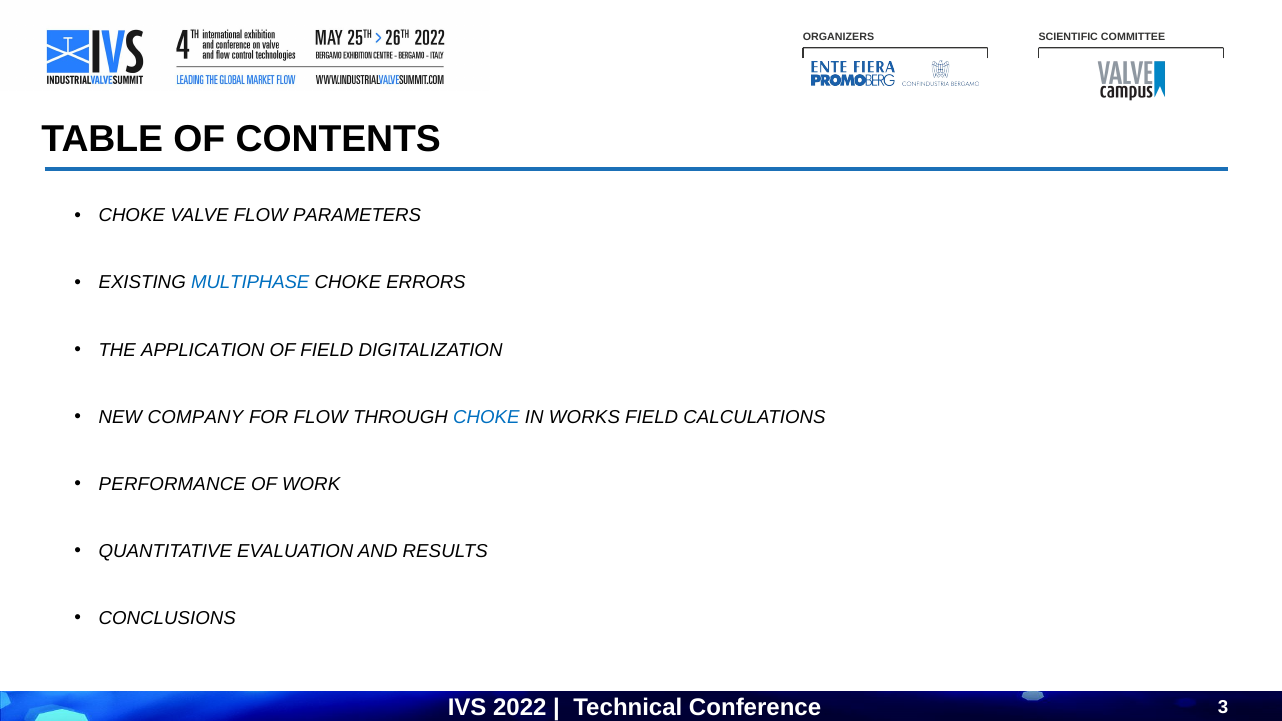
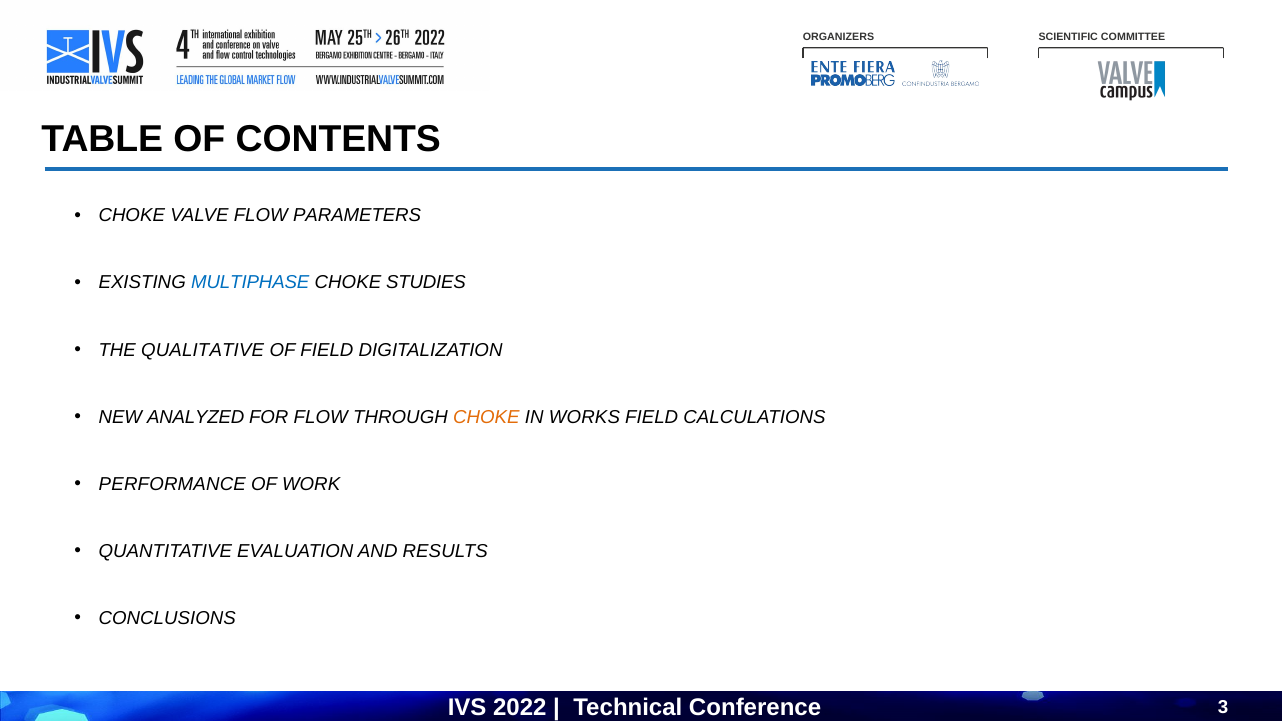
ERRORS: ERRORS -> STUDIES (426, 283)
APPLICATION: APPLICATION -> QUALITATIVE (203, 350)
COMPANY: COMPANY -> ANALYZED (196, 417)
CHOKE colour: blue -> orange (486, 417)
